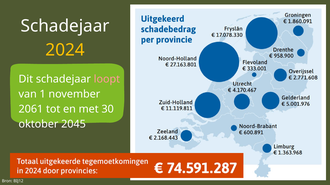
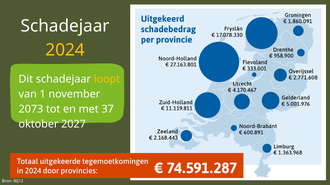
loopt colour: pink -> yellow (107, 79)
2061: 2061 -> 2073 (31, 109)
30: 30 -> 37 (108, 109)
2045: 2045 -> 2027 (73, 125)
